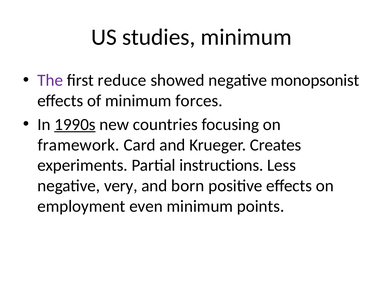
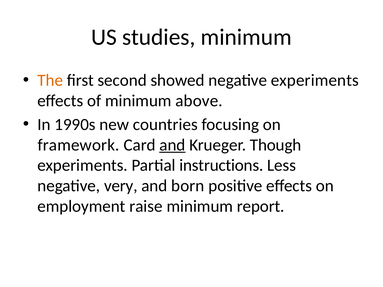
The colour: purple -> orange (50, 80)
reduce: reduce -> second (122, 80)
negative monopsonist: monopsonist -> experiments (315, 80)
forces: forces -> above (199, 101)
1990s underline: present -> none (75, 125)
and underline: none -> present (172, 145)
Creates: Creates -> Though (276, 145)
even: even -> raise (146, 206)
points: points -> report (261, 206)
